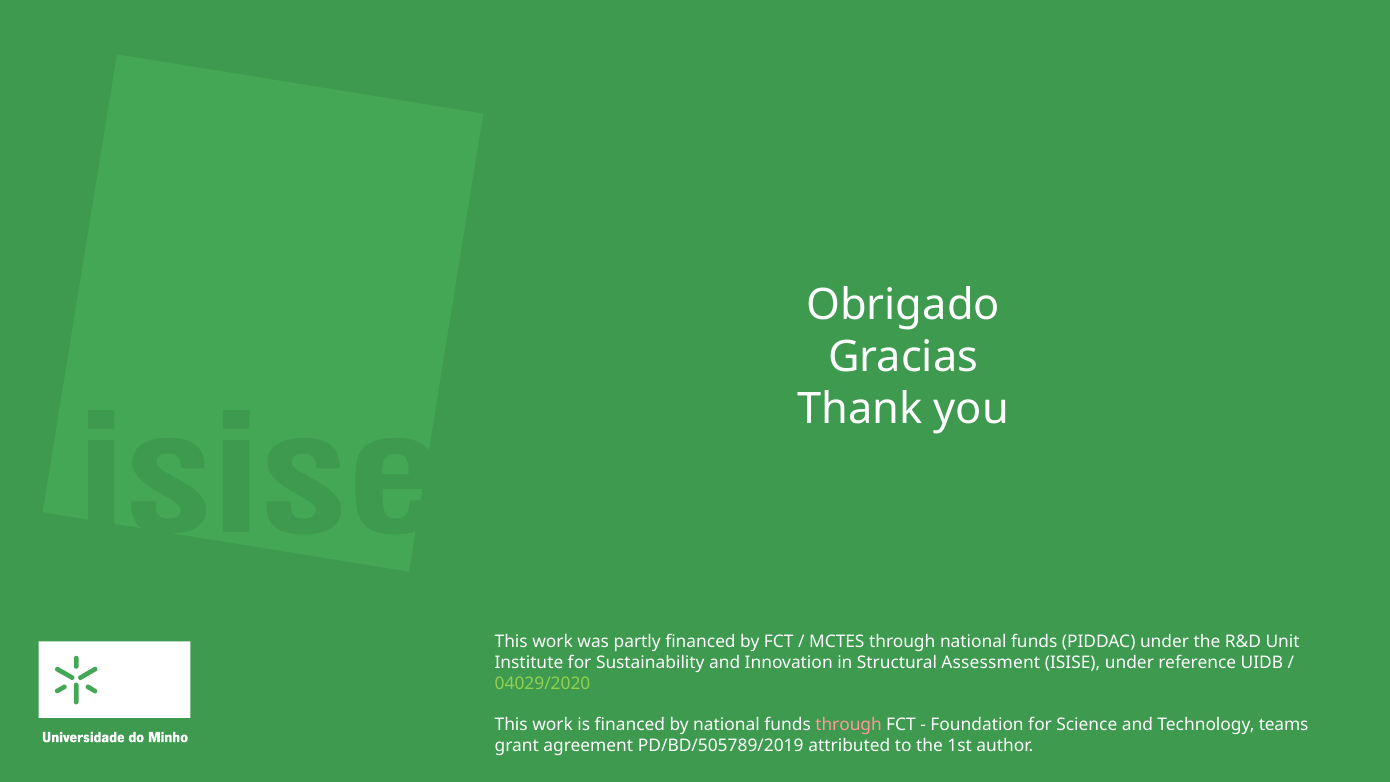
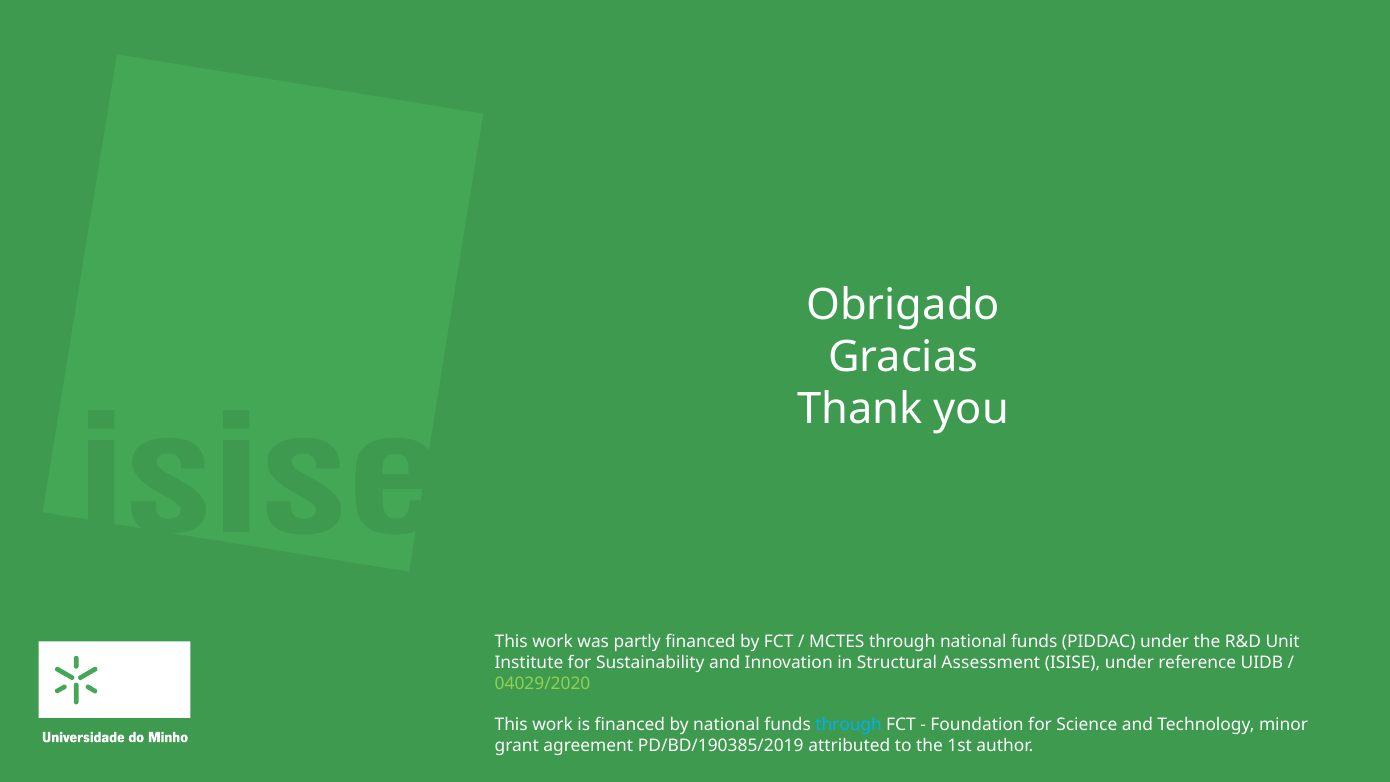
through colour: pink -> light blue (849, 725)
teams: teams -> minor (1284, 725)
PD/BD/505789/2019: PD/BD/505789/2019 -> PD/BD/190385/2019 (721, 746)
